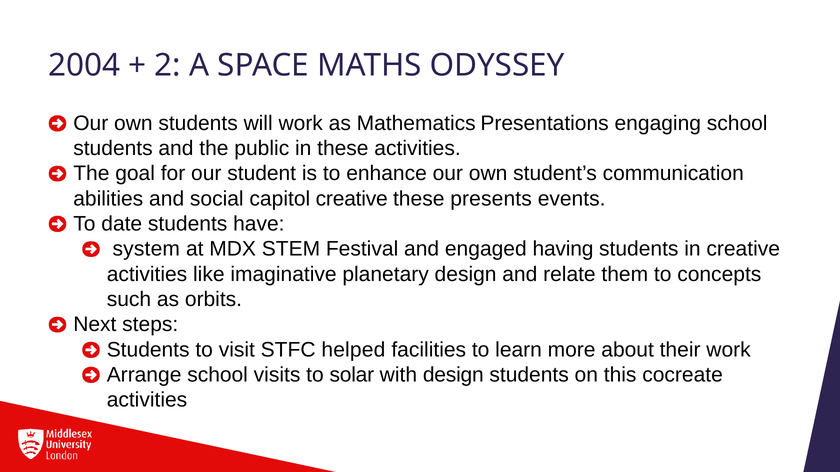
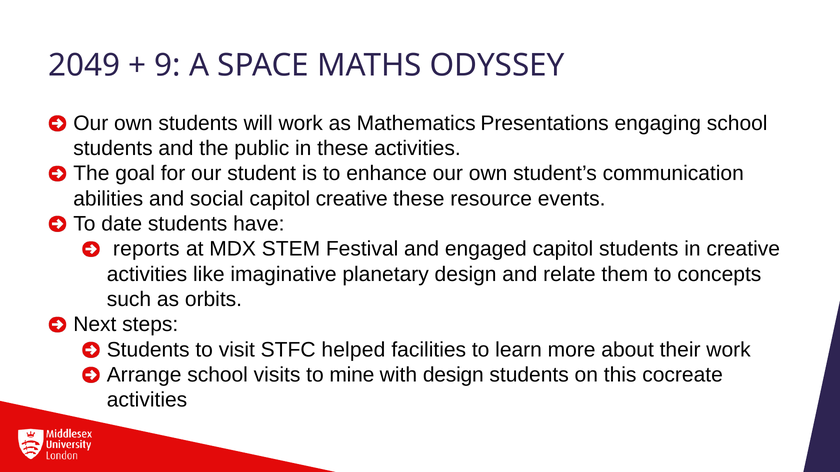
2004: 2004 -> 2049 (84, 66)
2: 2 -> 9 (168, 66)
presents: presents -> resource (491, 199)
system: system -> reports (146, 249)
engaged having: having -> capitol (563, 249)
solar: solar -> mine (352, 375)
